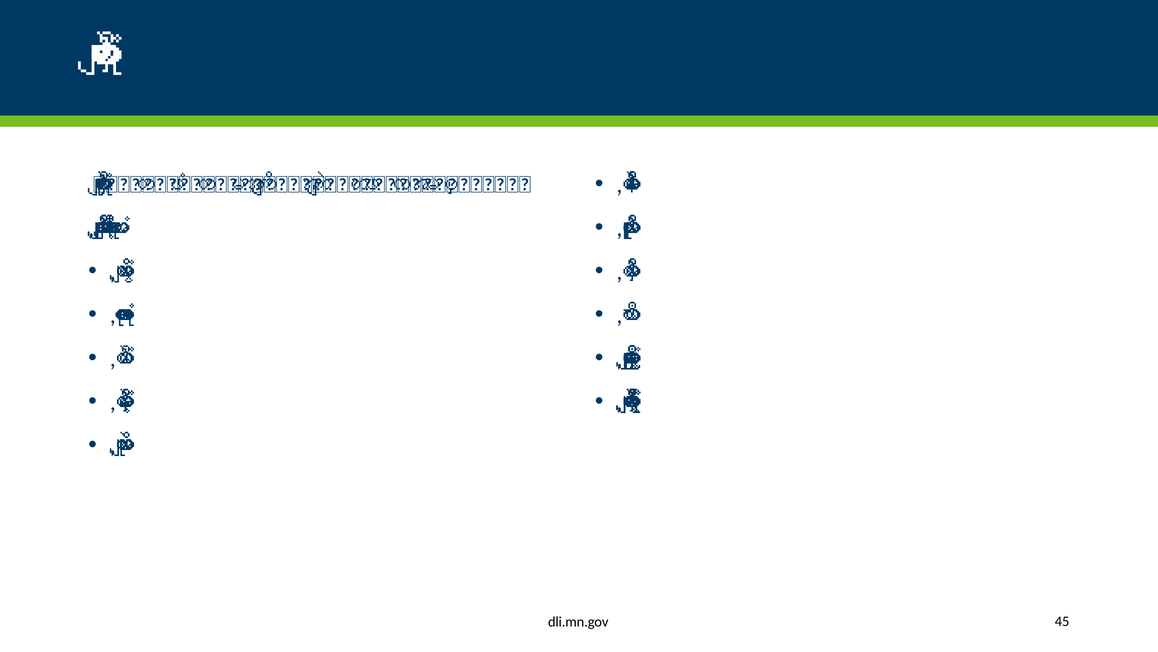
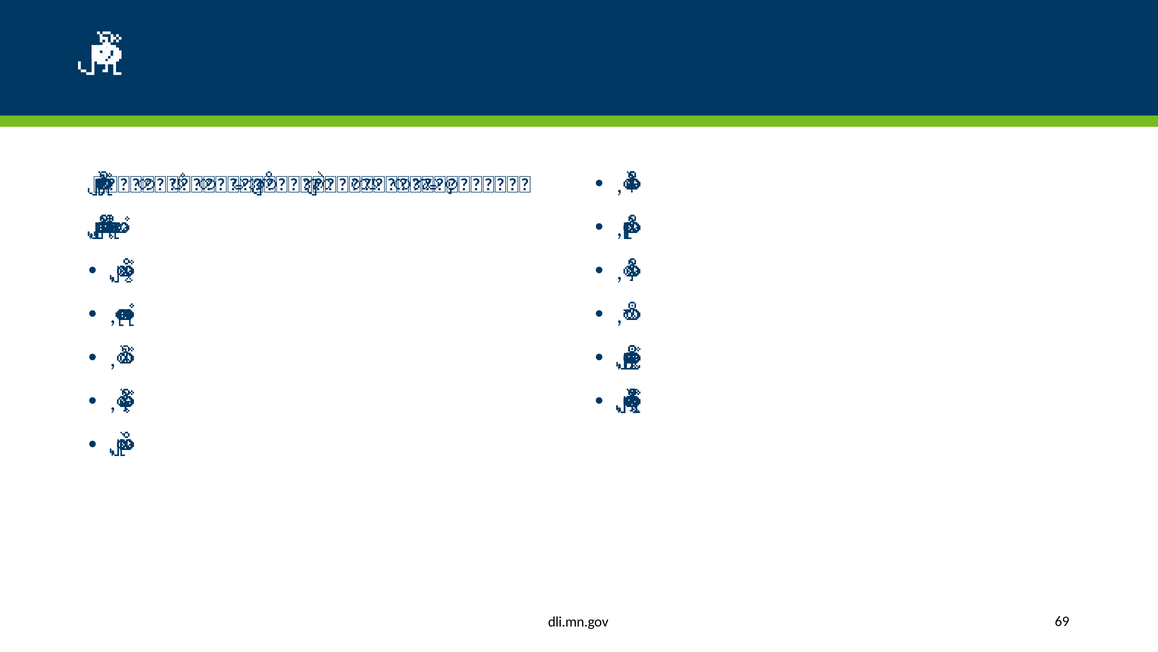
45: 45 -> 69 (1062, 621)
